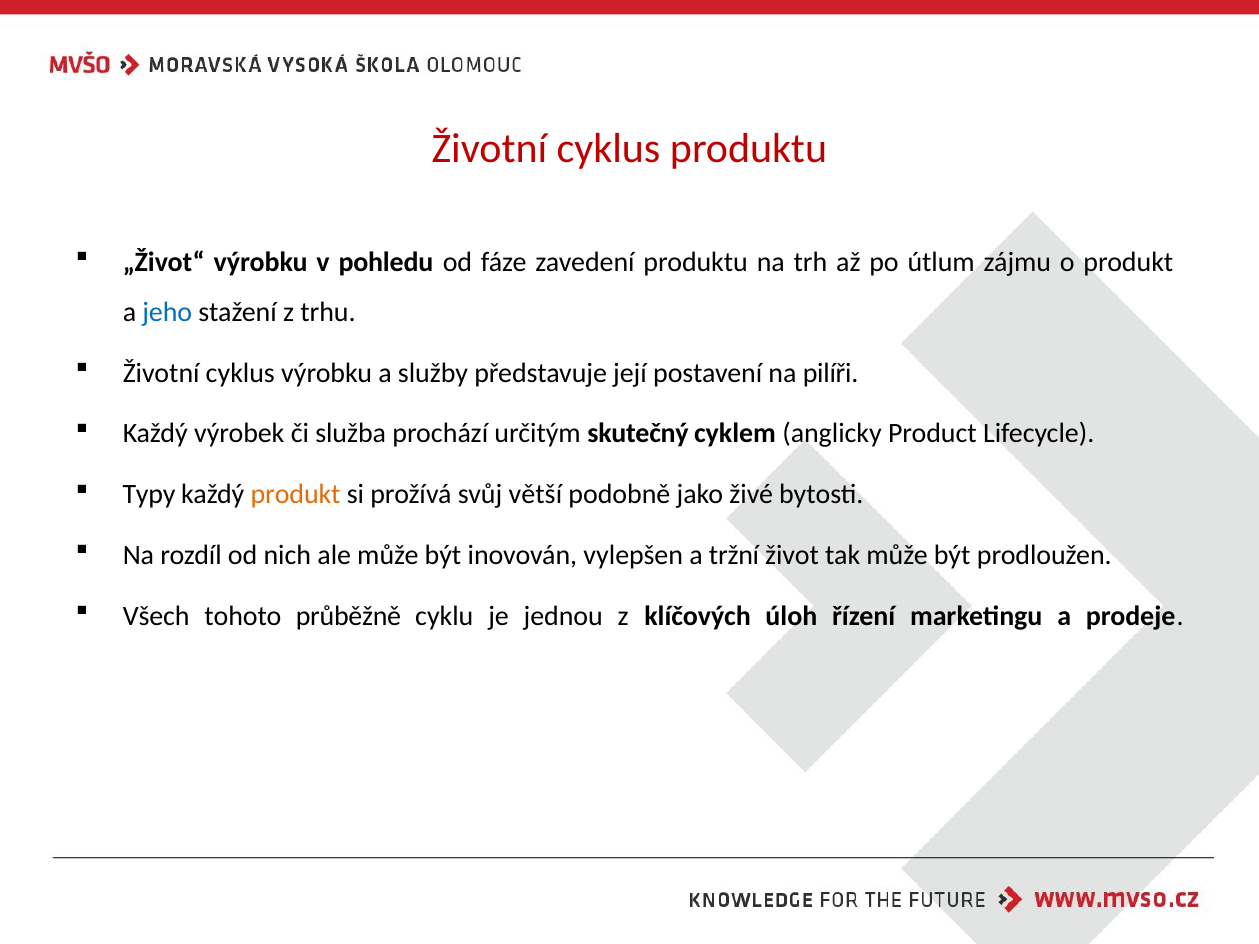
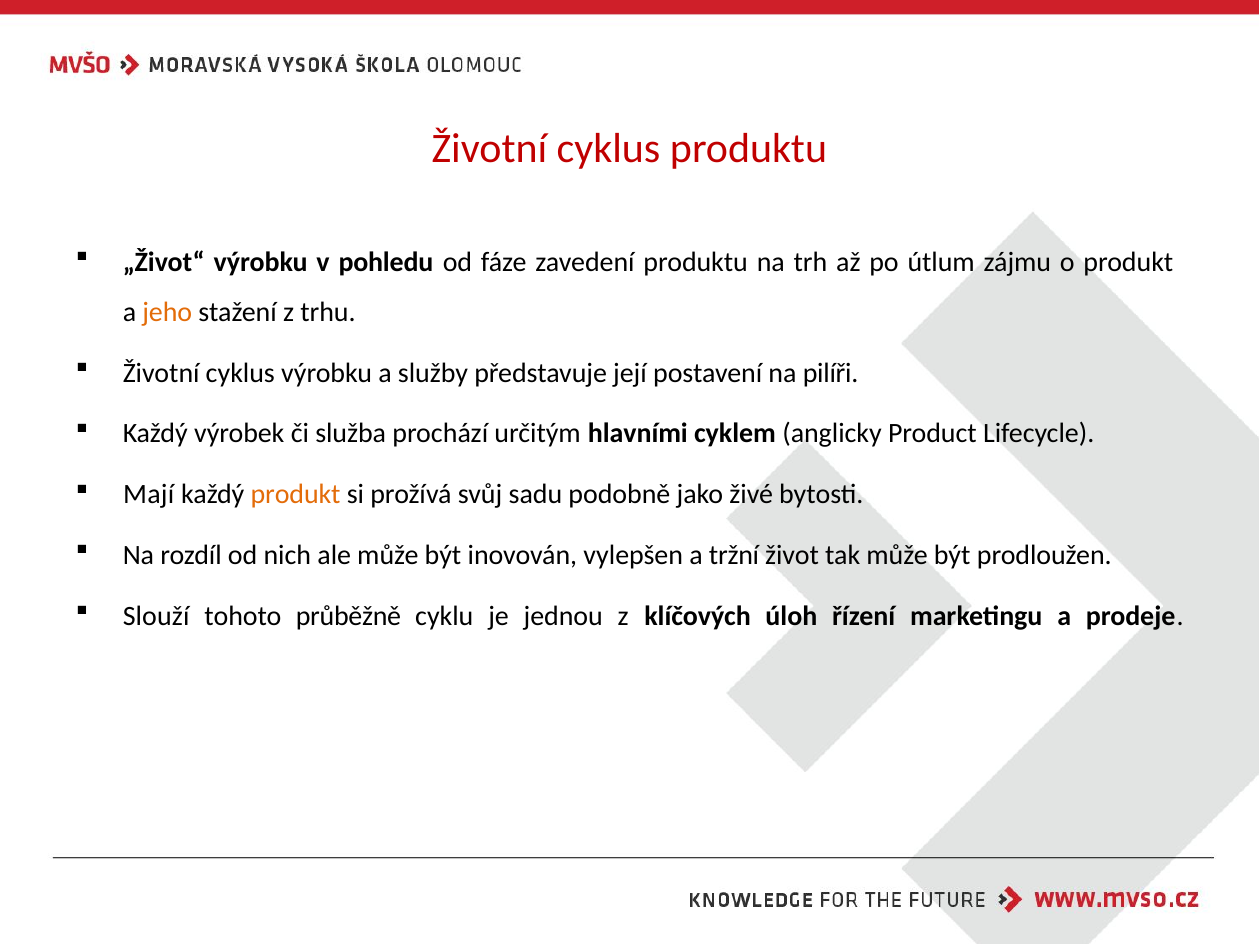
jeho colour: blue -> orange (167, 312)
skutečný: skutečný -> hlavními (638, 434)
Typy: Typy -> Mají (149, 495)
větší: větší -> sadu (535, 495)
Všech: Všech -> Slouží (156, 616)
